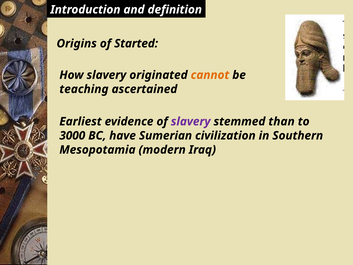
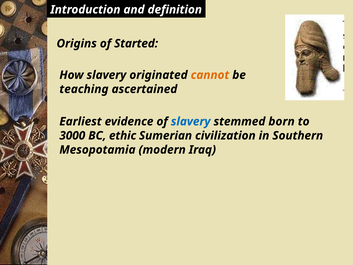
slavery colour: purple -> blue (191, 121)
than: than -> born (282, 121)
have: have -> ethic (123, 136)
